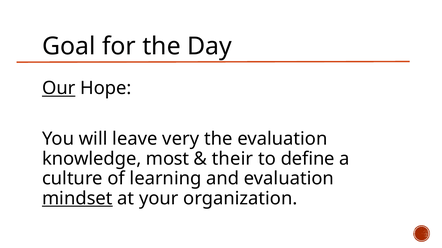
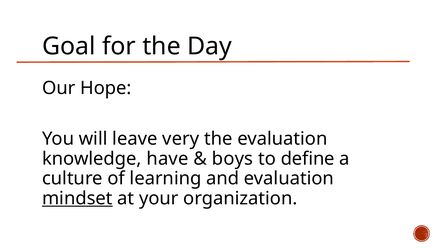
Our underline: present -> none (59, 88)
most: most -> have (167, 159)
their: their -> boys (233, 159)
